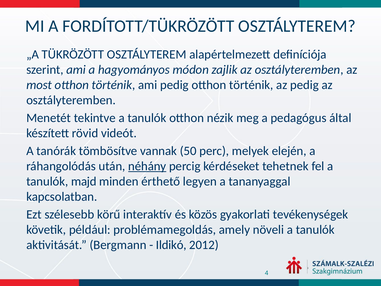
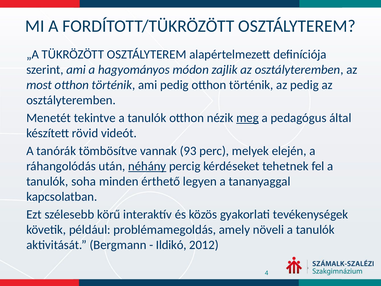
meg underline: none -> present (248, 118)
50: 50 -> 93 (188, 151)
majd: majd -> soha (84, 181)
